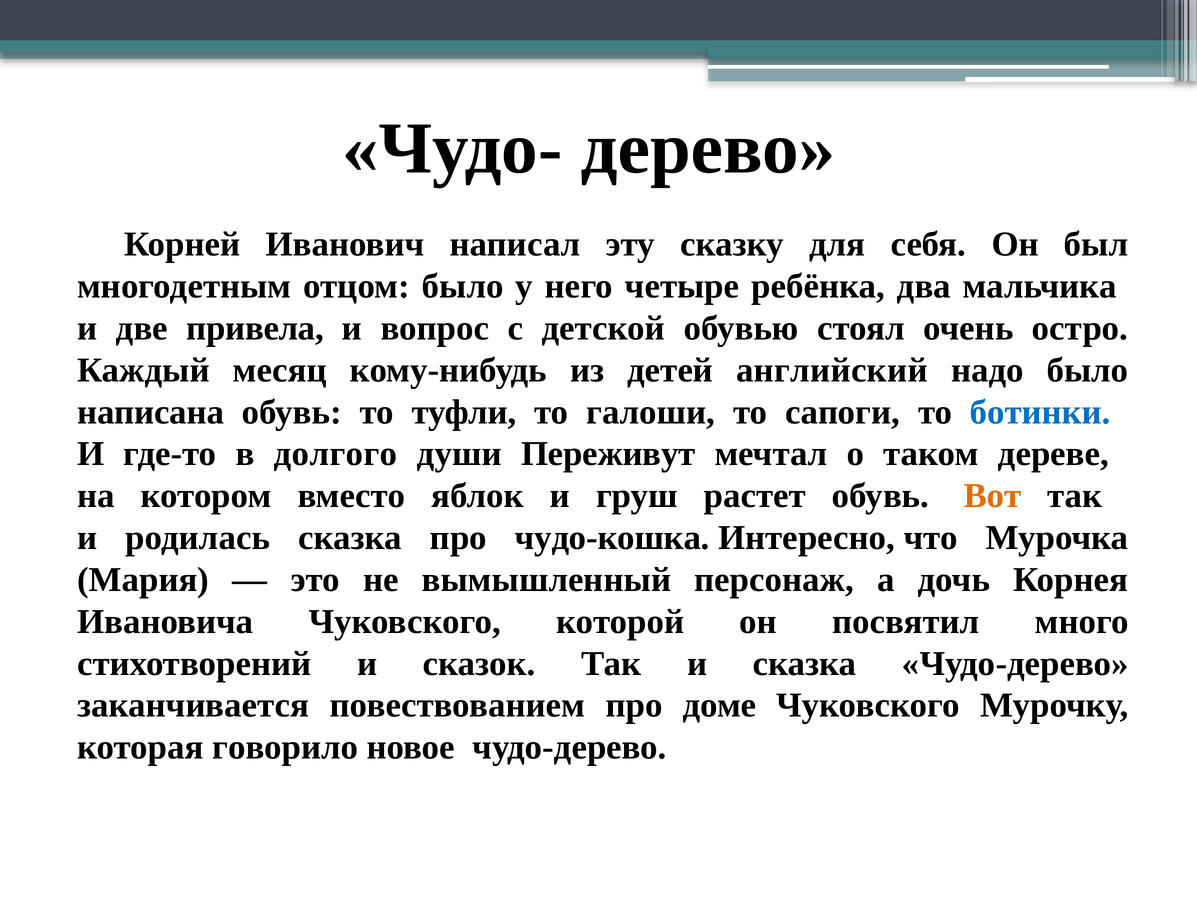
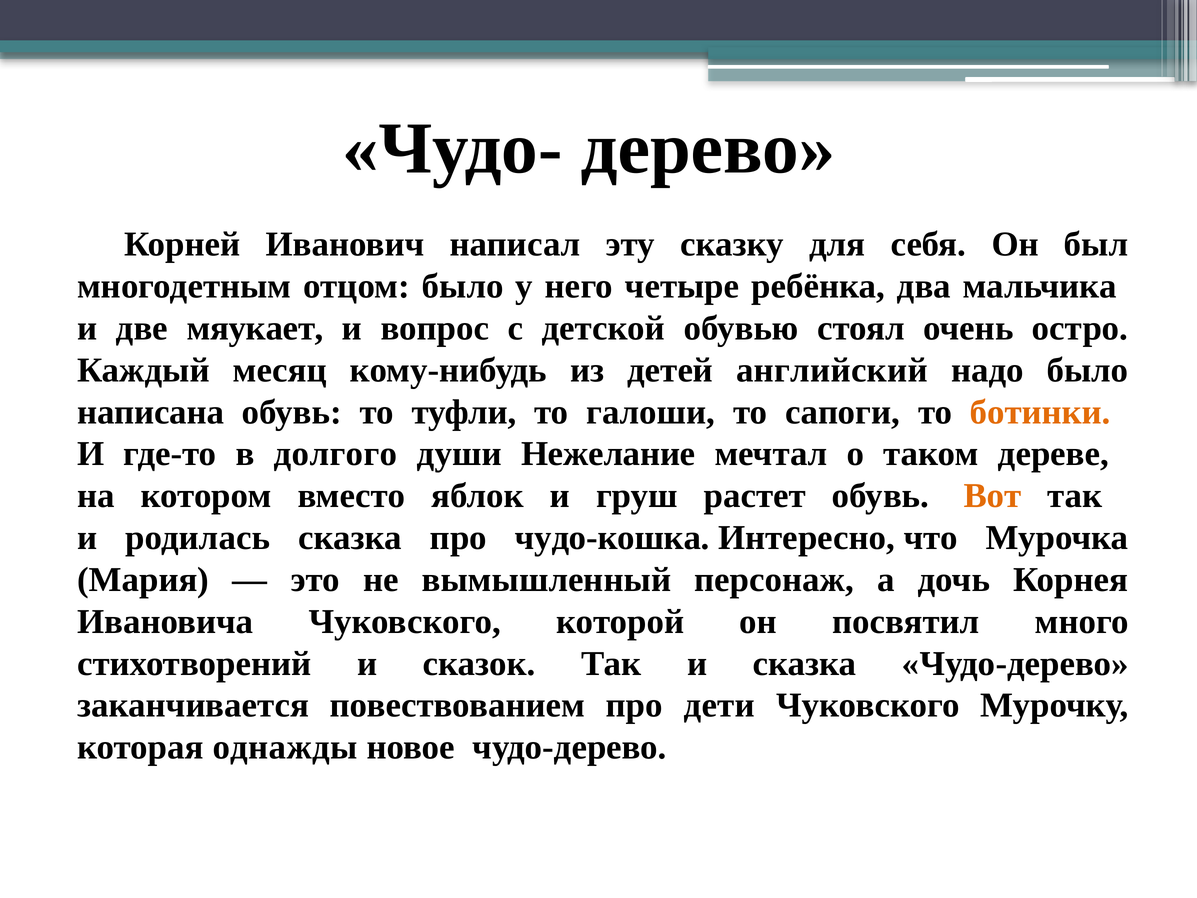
привела: привела -> мяукает (255, 328)
ботинки colour: blue -> orange (1040, 412)
Переживут: Переживут -> Нежелание (608, 454)
доме: доме -> дети (719, 705)
говорило: говорило -> однажды (285, 747)
